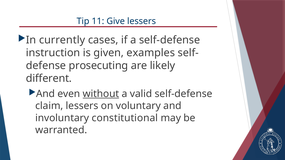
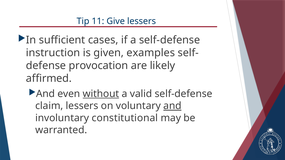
currently: currently -> sufficient (62, 40)
prosecuting: prosecuting -> provocation (98, 66)
different: different -> affirmed (49, 79)
and underline: none -> present (172, 106)
